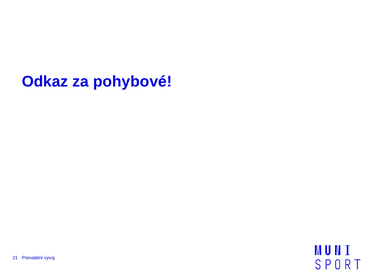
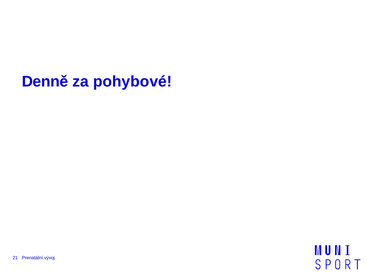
Odkaz: Odkaz -> Denně (45, 81)
